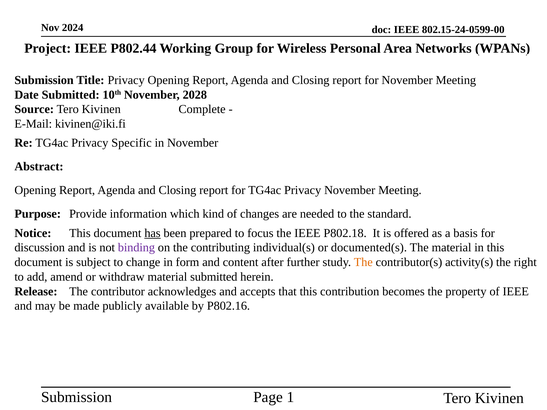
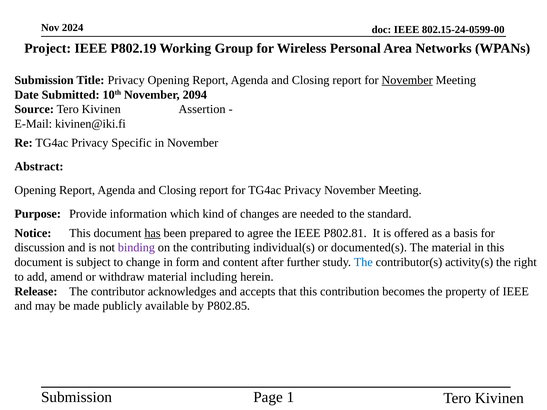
P802.44: P802.44 -> P802.19 (133, 48)
November underline: none -> present (407, 80)
2028: 2028 -> 2094 (195, 95)
Complete: Complete -> Assertion (202, 109)
focus: focus -> agree (260, 233)
P802.18: P802.18 -> P802.81 (345, 233)
The colour: orange -> blue (363, 262)
material submitted: submitted -> including (214, 277)
P802.16: P802.16 -> P802.85 (228, 306)
